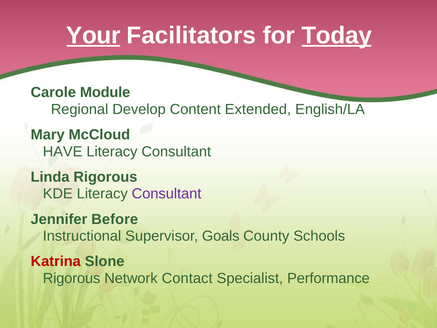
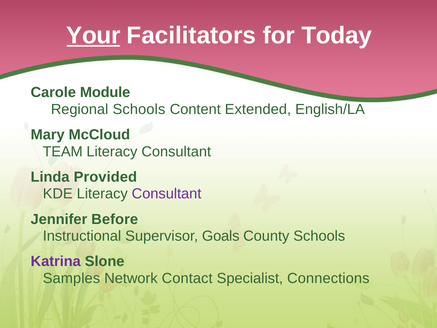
Today underline: present -> none (337, 35)
Regional Develop: Develop -> Schools (139, 109)
HAVE: HAVE -> TEAM (63, 151)
Linda Rigorous: Rigorous -> Provided (105, 177)
Katrina colour: red -> purple (56, 261)
Rigorous: Rigorous -> Samples (71, 278)
Performance: Performance -> Connections (328, 278)
